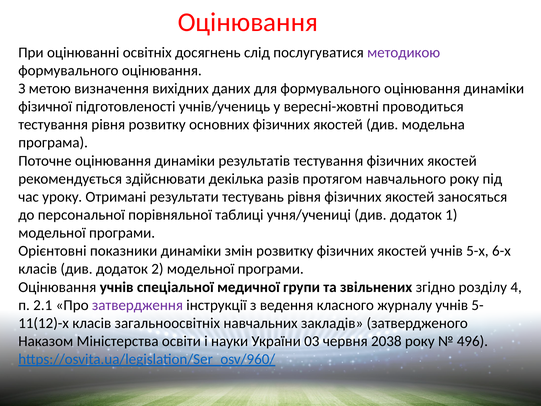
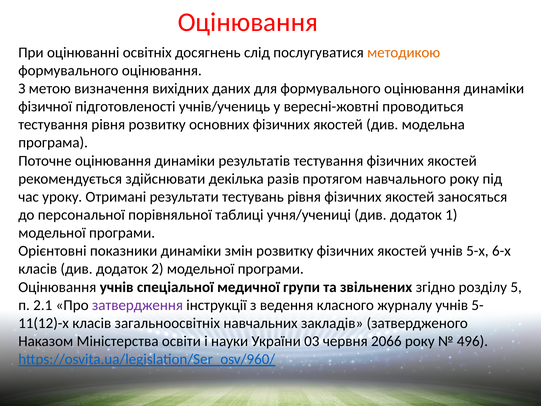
методикою colour: purple -> orange (404, 52)
4: 4 -> 5 (516, 287)
2038: 2038 -> 2066 (386, 341)
